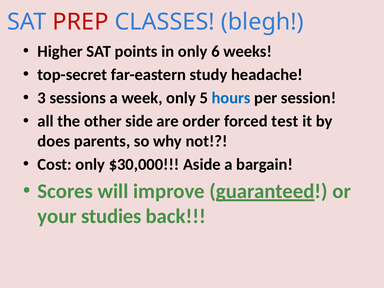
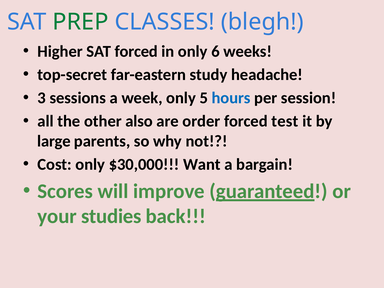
PREP colour: red -> green (80, 22)
SAT points: points -> forced (136, 51)
side: side -> also (139, 121)
does: does -> large (54, 141)
Aside: Aside -> Want (202, 164)
